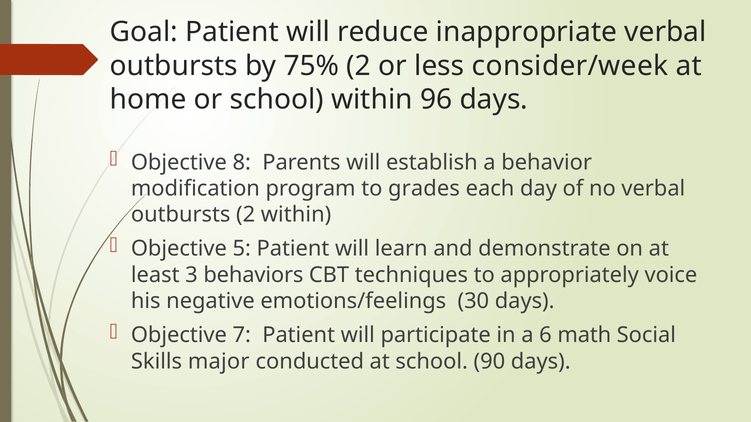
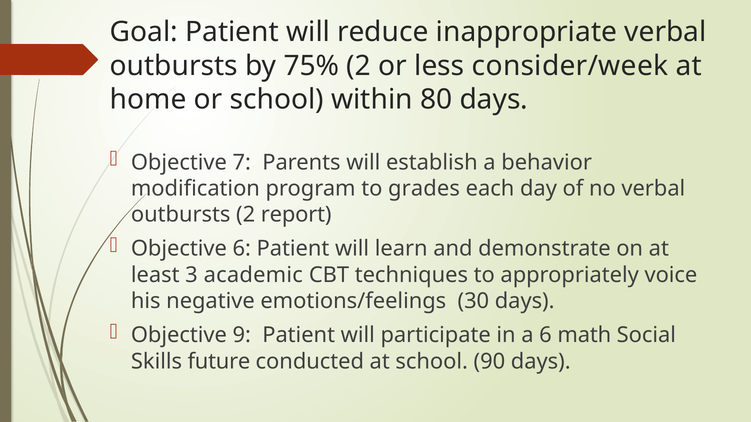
96: 96 -> 80 (436, 100)
8: 8 -> 7 (242, 162)
2 within: within -> report (296, 215)
Objective 5: 5 -> 6 (242, 249)
behaviors: behaviors -> academic (253, 275)
7: 7 -> 9 (242, 336)
major: major -> future (219, 362)
